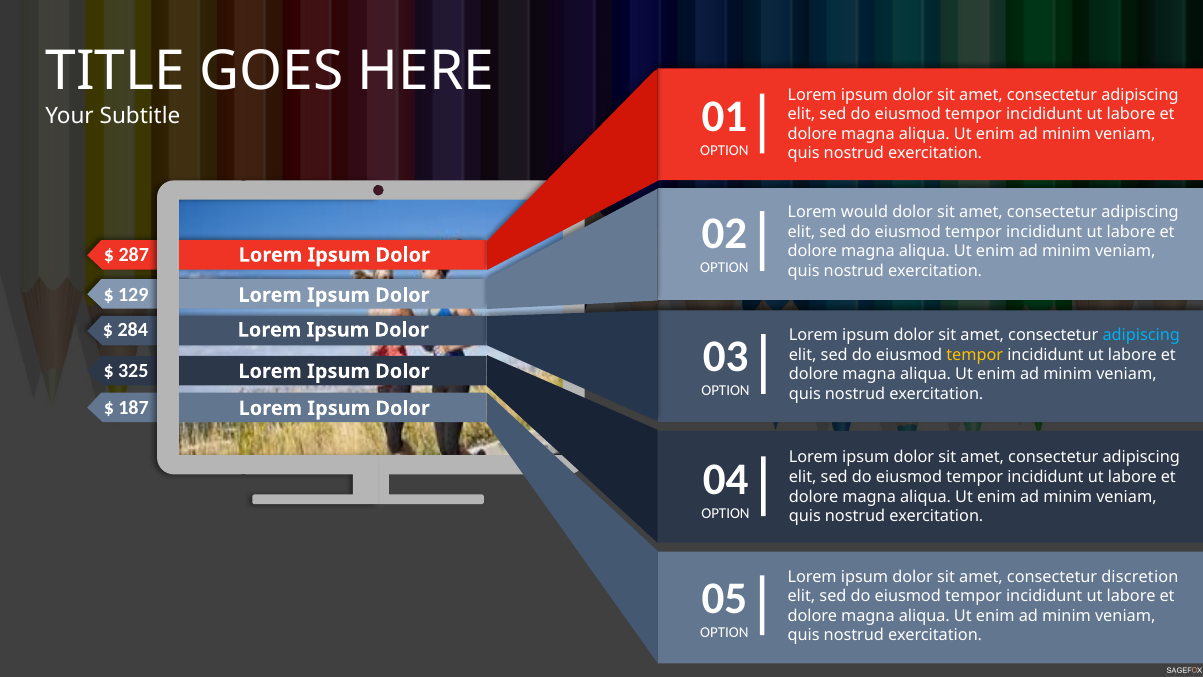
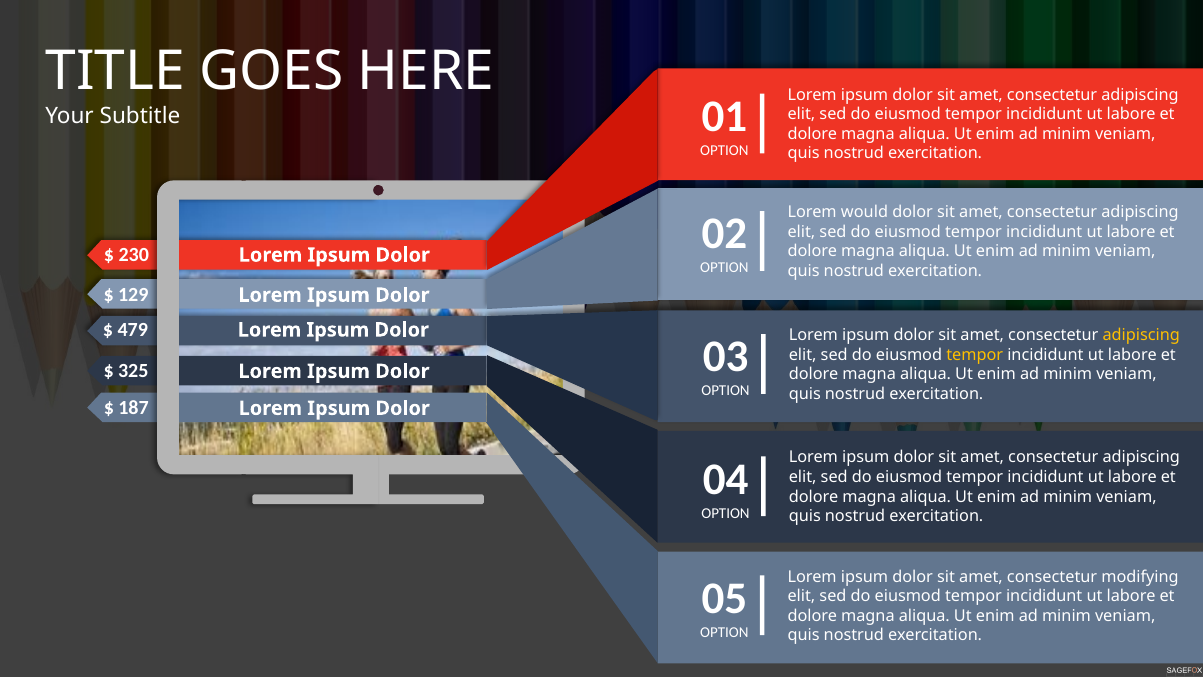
287: 287 -> 230 (134, 255)
284: 284 -> 479 (133, 330)
adipiscing colour: light blue -> yellow (1141, 335)
discretion: discretion -> modifying (1140, 576)
